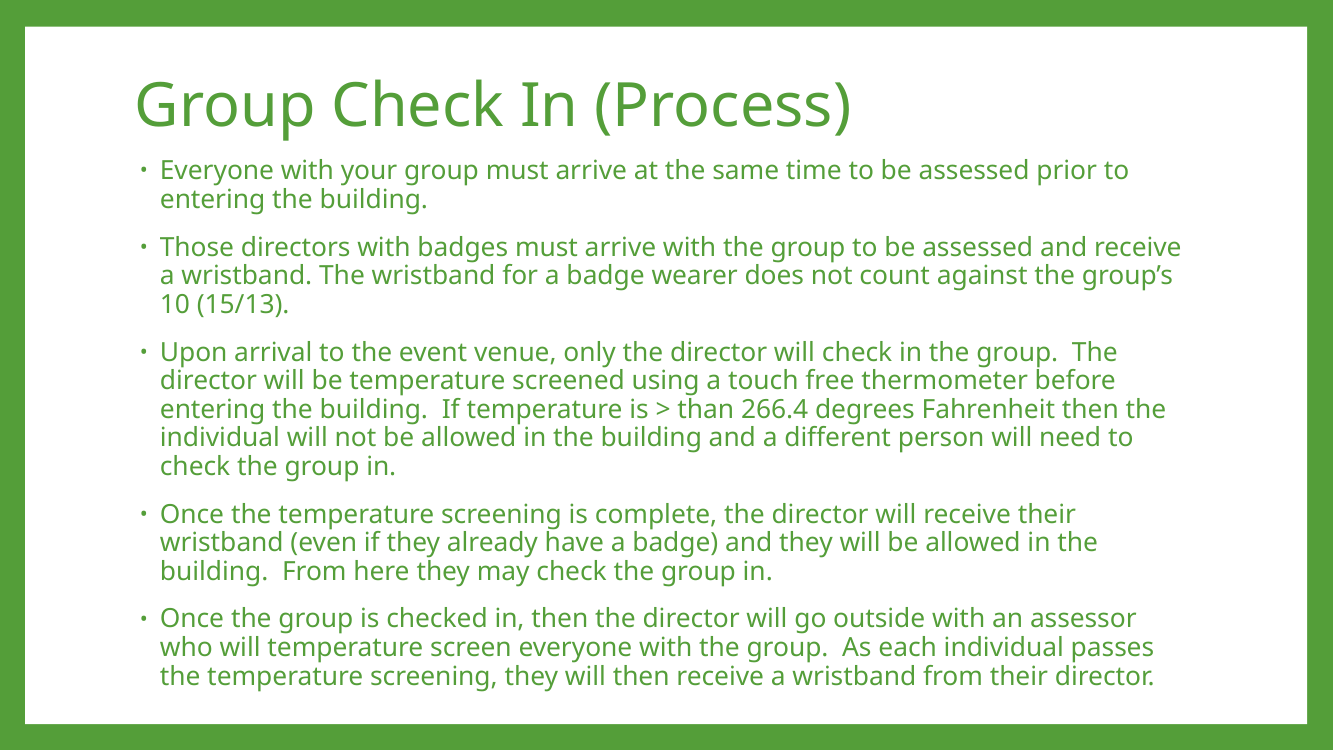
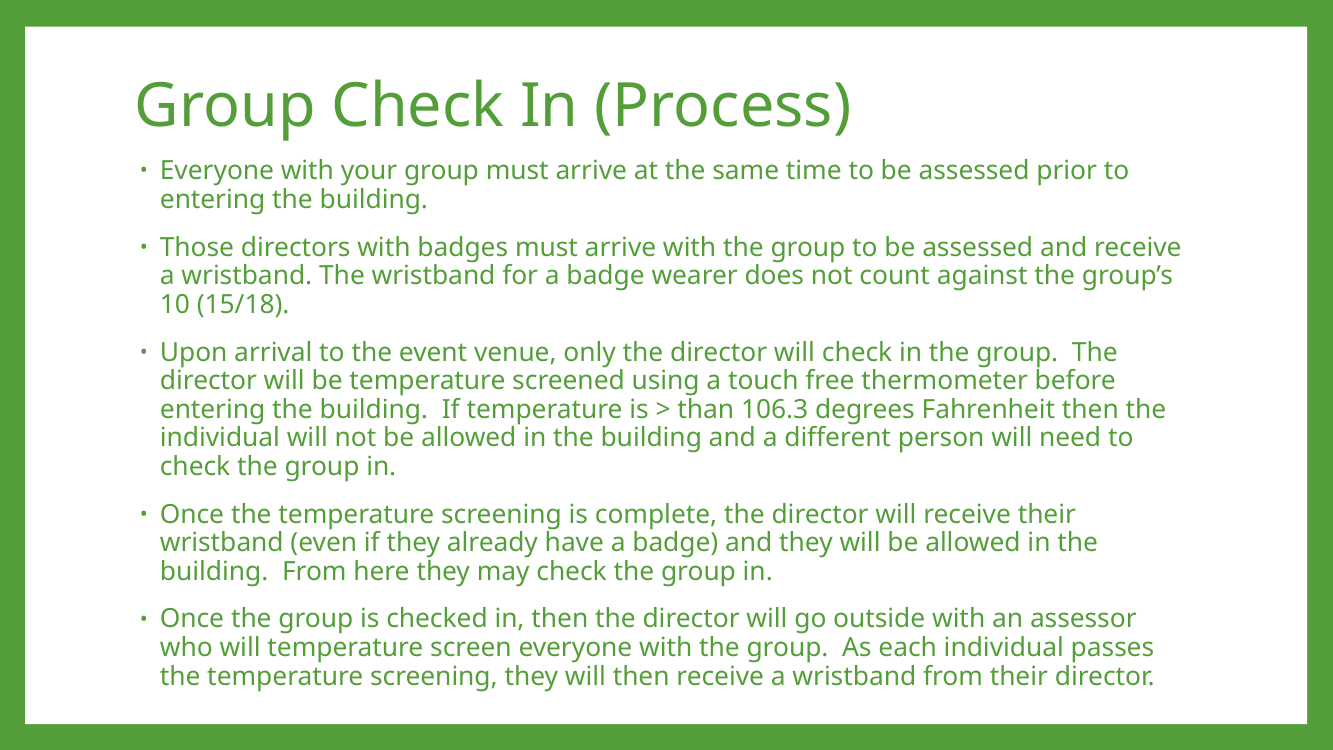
15/13: 15/13 -> 15/18 (243, 304)
266.4: 266.4 -> 106.3 (775, 409)
